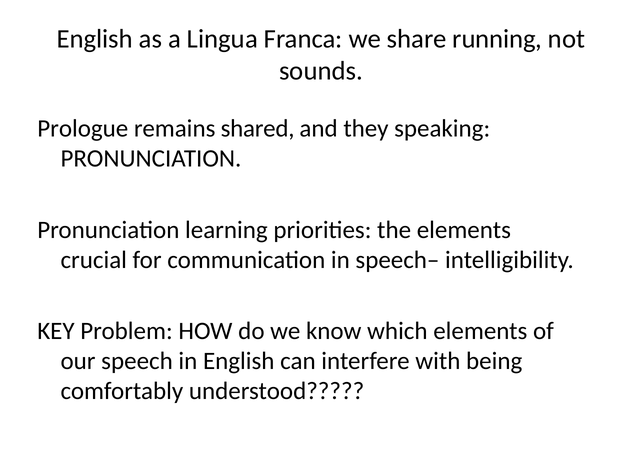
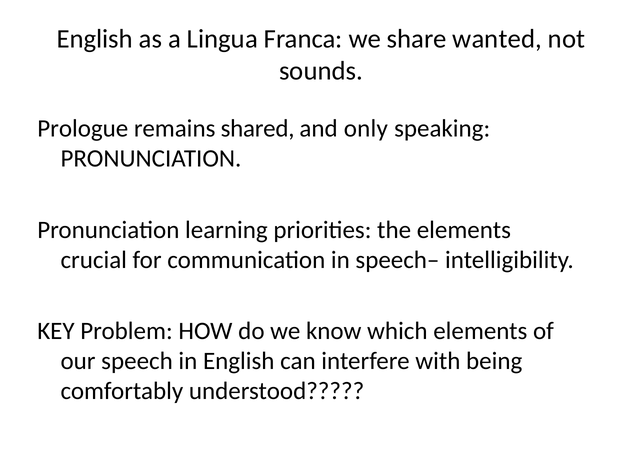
running: running -> wanted (497, 39)
they: they -> only (366, 129)
